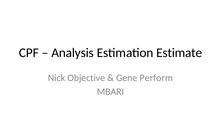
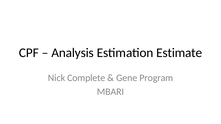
Objective: Objective -> Complete (86, 78)
Perform: Perform -> Program (156, 78)
